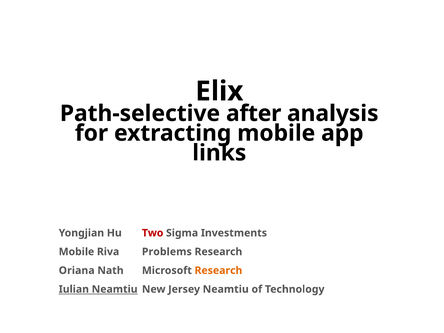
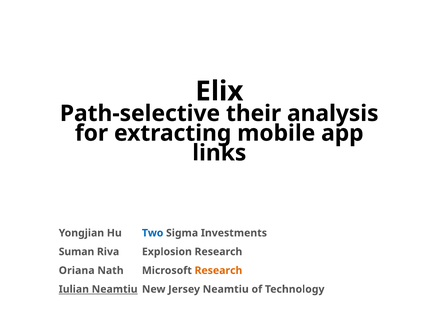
after: after -> their (254, 113)
Two colour: red -> blue (153, 233)
Mobile: Mobile -> Suman (76, 252)
Problems: Problems -> Explosion (167, 252)
